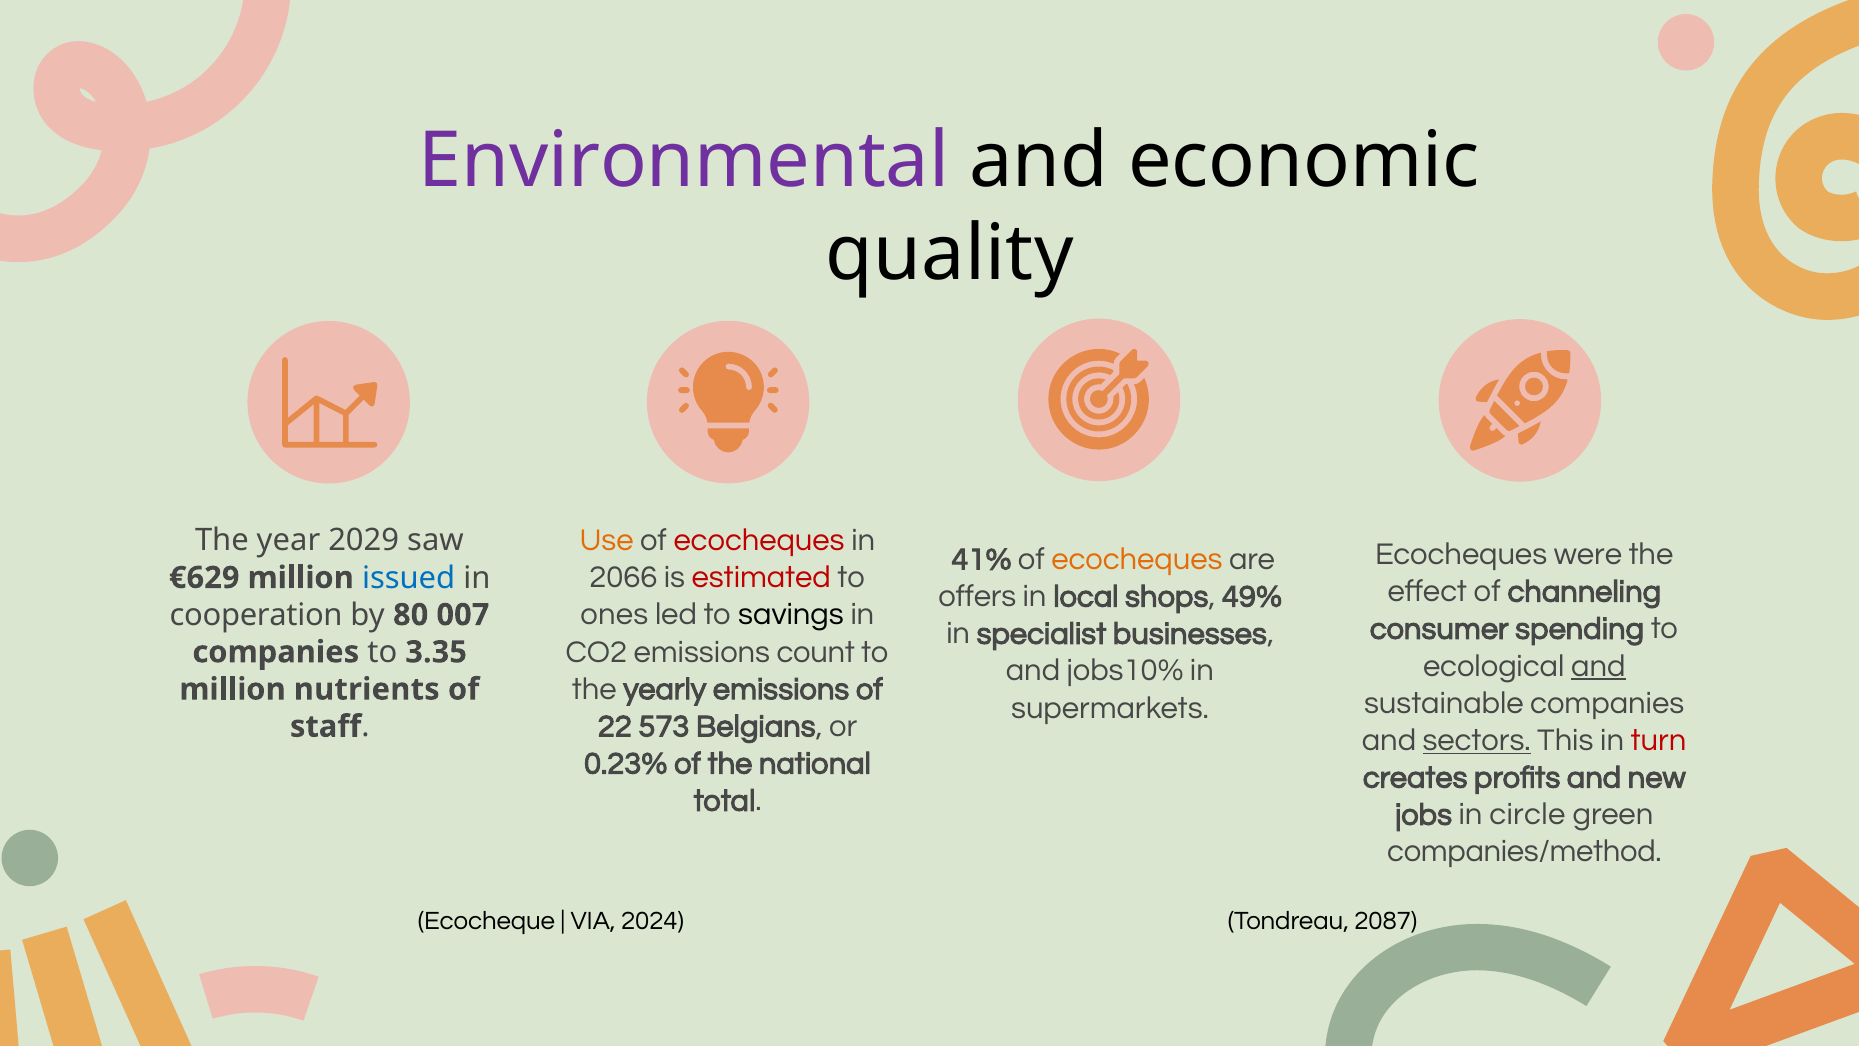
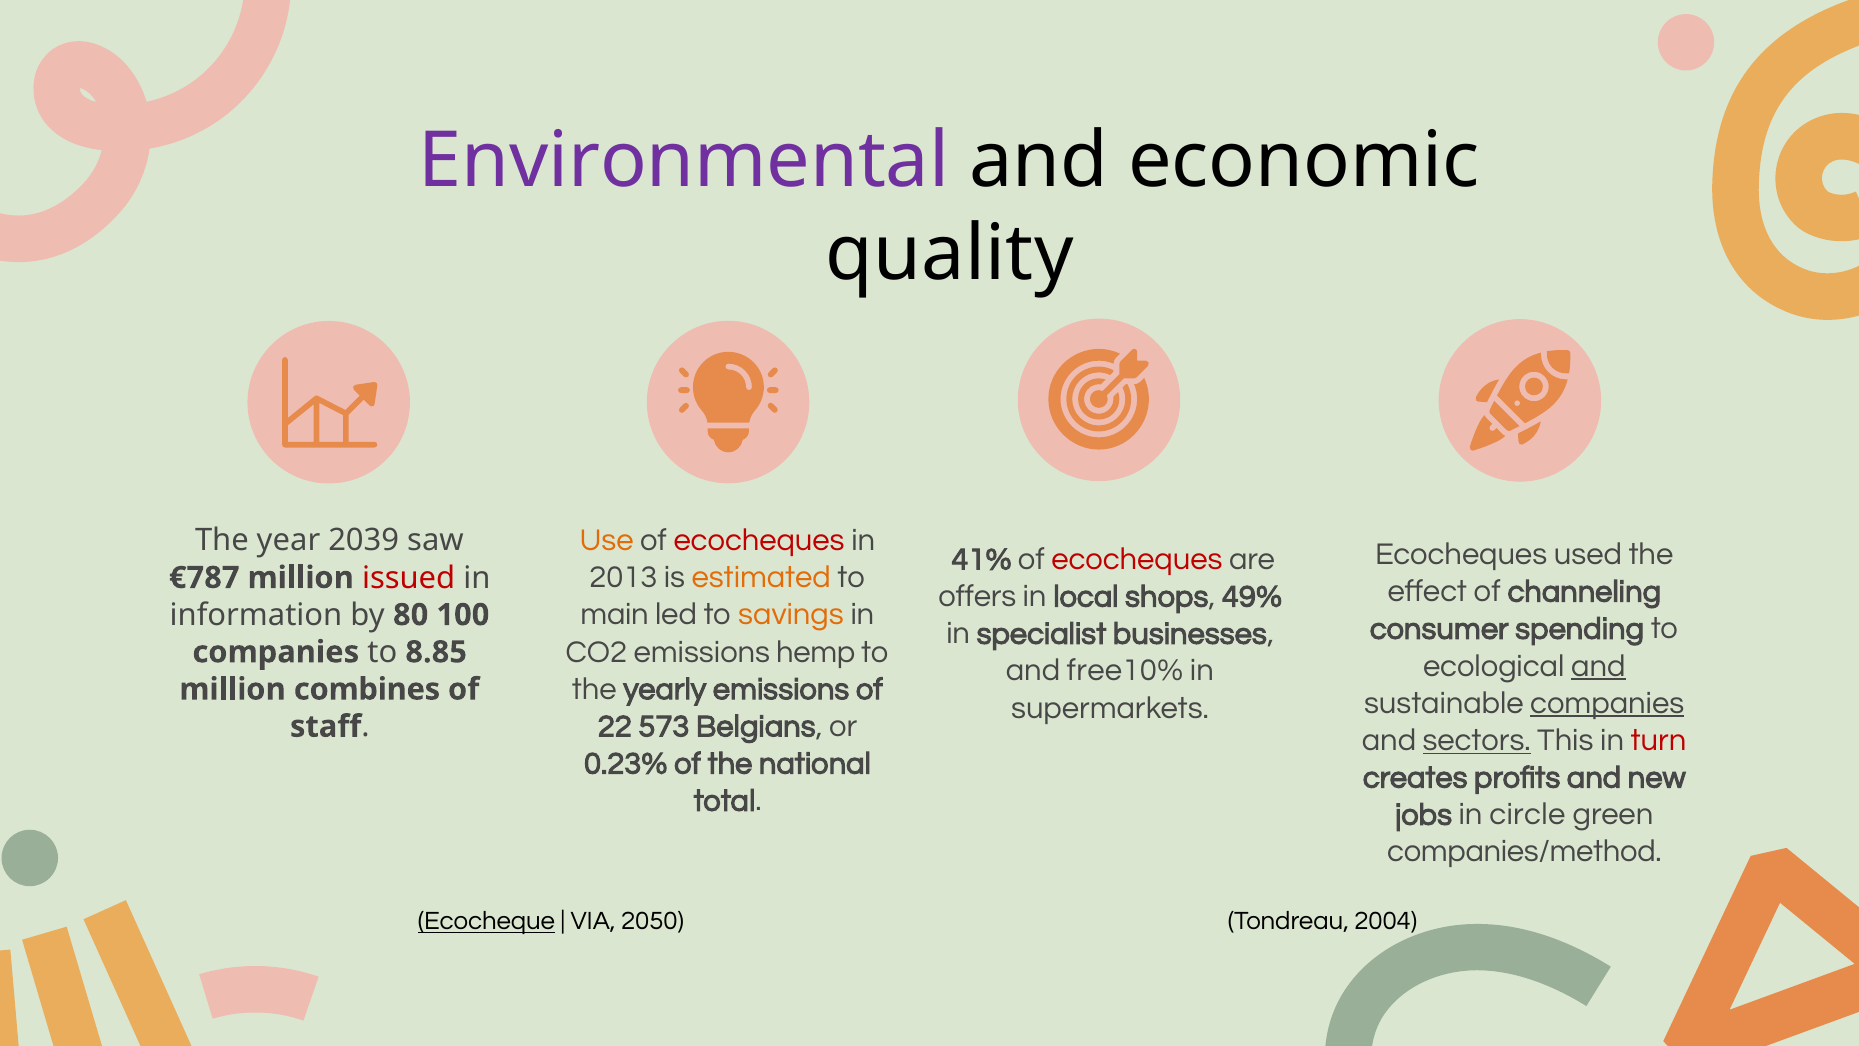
2029: 2029 -> 2039 (364, 540)
were: were -> used (1588, 554)
ecocheques colour: orange -> red (1137, 559)
2066: 2066 -> 2013 (623, 577)
estimated colour: red -> orange (761, 577)
€629: €629 -> €787 (204, 578)
issued colour: blue -> red (409, 578)
cooperation: cooperation -> information (256, 615)
007: 007 -> 100 (463, 615)
ones: ones -> main (615, 614)
savings colour: black -> orange (791, 614)
count: count -> hemp (816, 652)
3.35: 3.35 -> 8.85 (436, 652)
jobs10%: jobs10% -> free10% (1125, 671)
nutrients: nutrients -> combines (367, 689)
companies underline: none -> present (1607, 703)
Ecocheque underline: none -> present (486, 921)
2024: 2024 -> 2050 (652, 921)
2087: 2087 -> 2004 (1386, 921)
